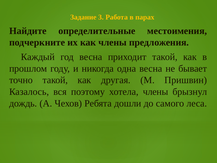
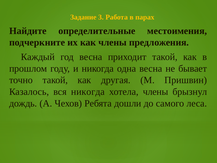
вся поэтому: поэтому -> никогда (88, 92)
